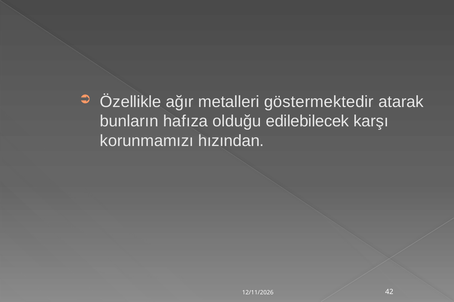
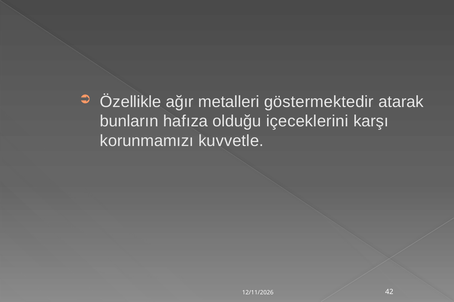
edilebilecek: edilebilecek -> içeceklerini (307, 122)
hızından: hızından -> kuvvetle (231, 141)
